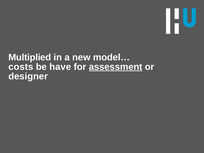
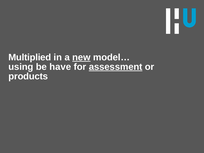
new underline: none -> present (81, 57)
costs: costs -> using (21, 67)
designer: designer -> products (28, 76)
